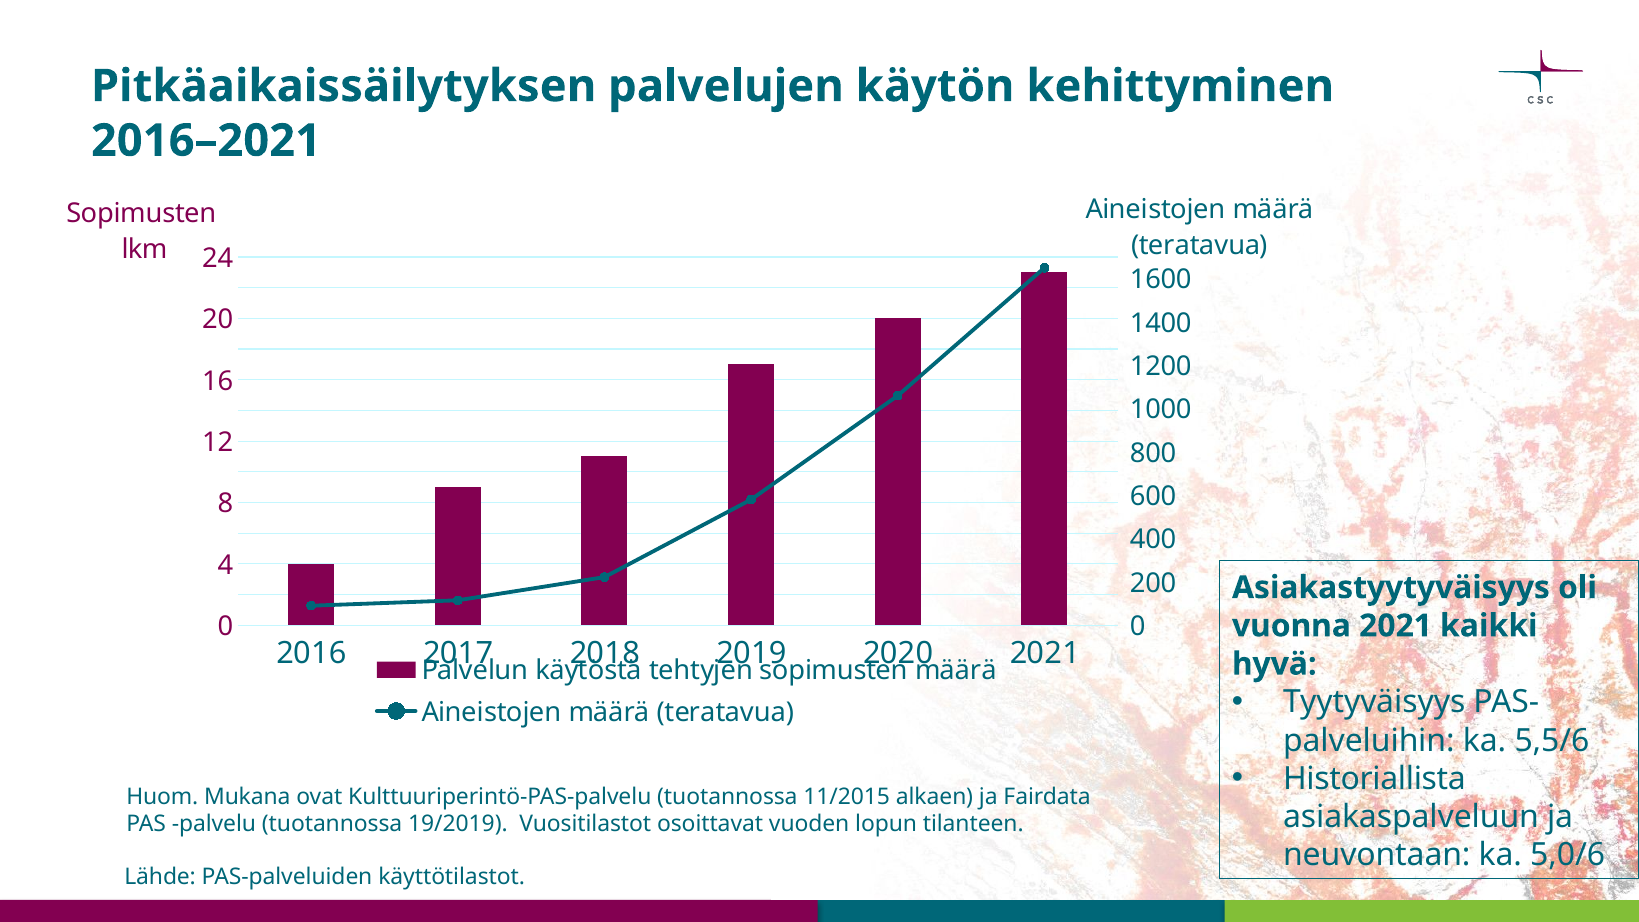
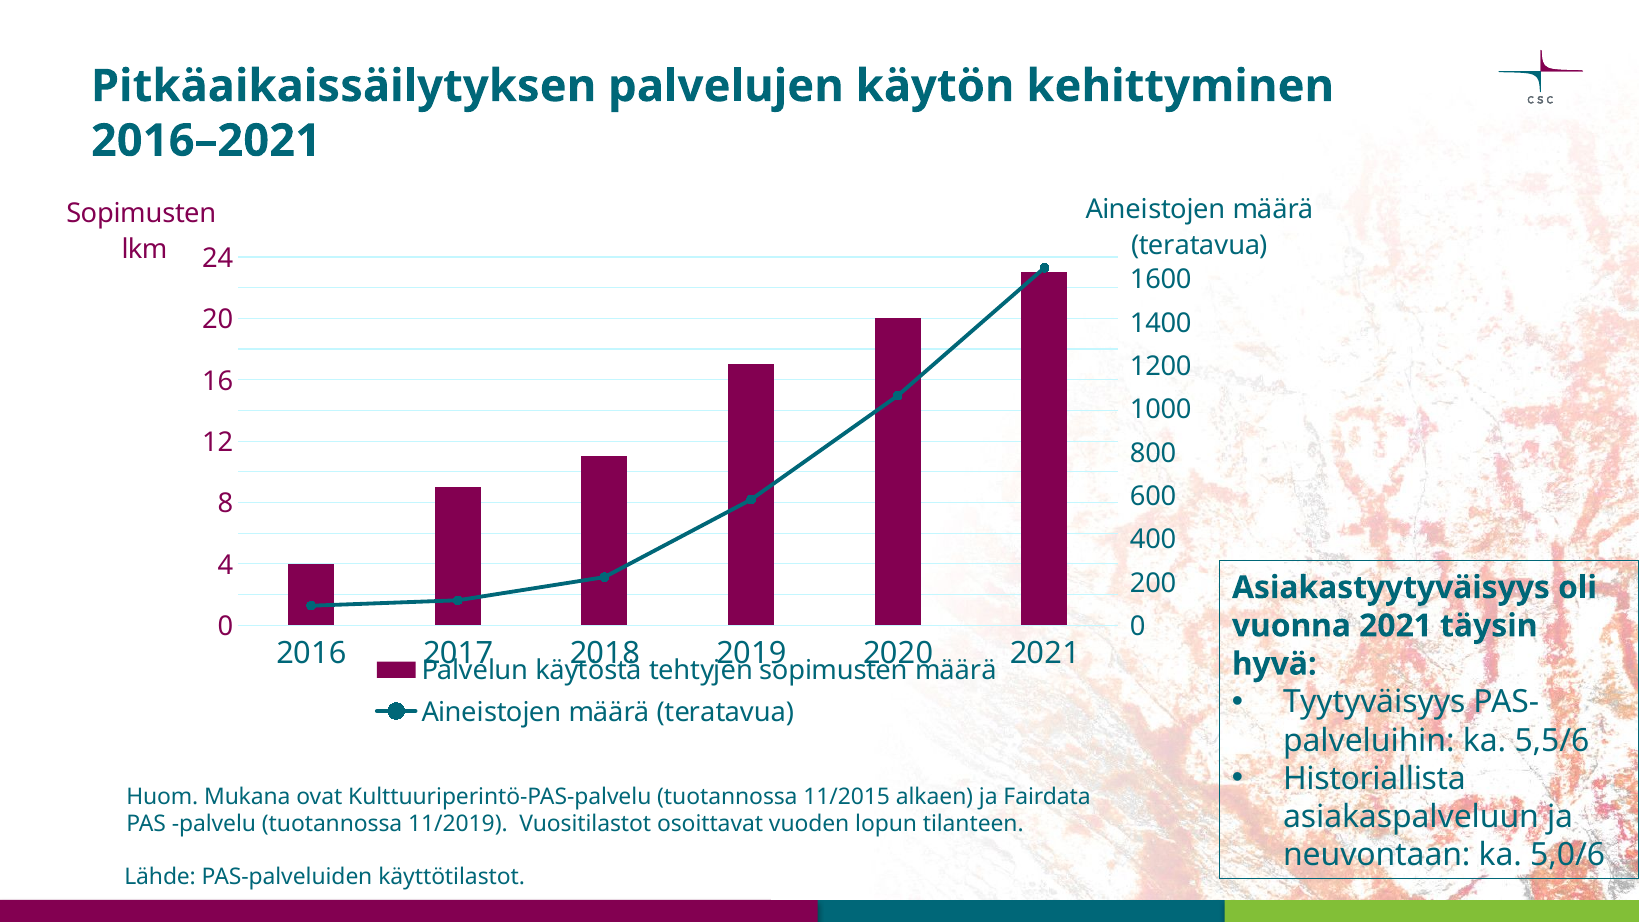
kaikki: kaikki -> täysin (1489, 626)
19/2019: 19/2019 -> 11/2019 (458, 824)
